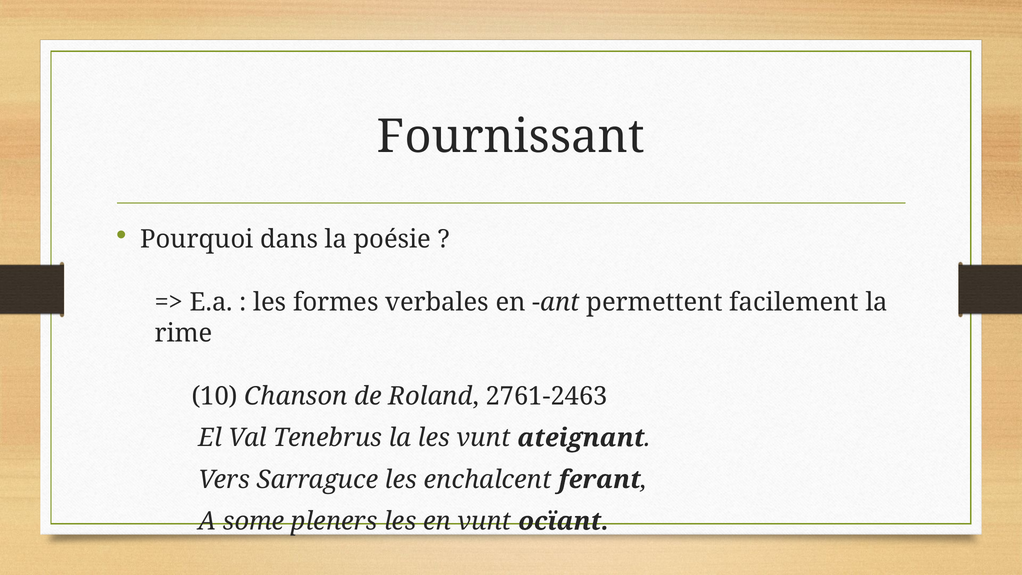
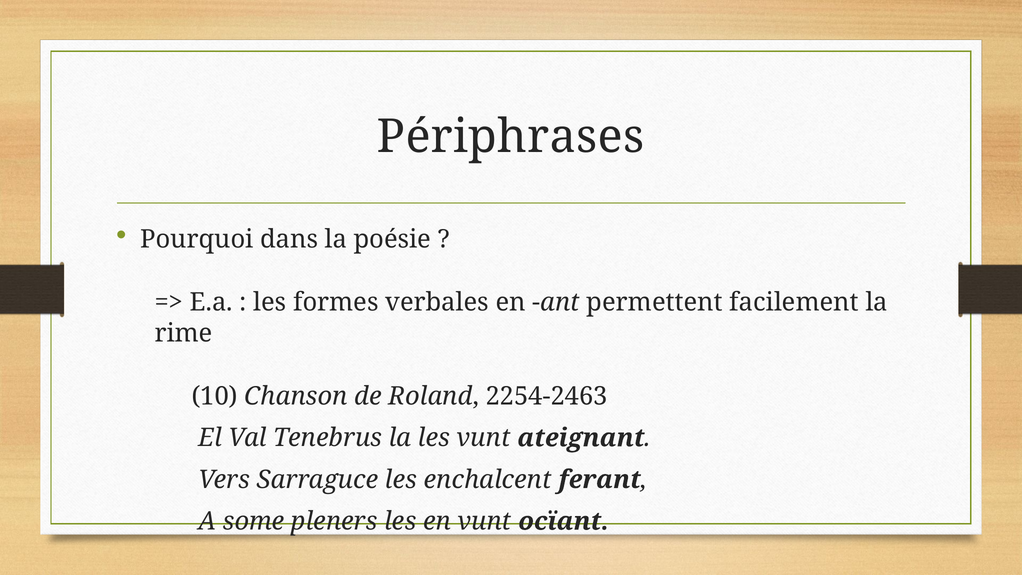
Fournissant: Fournissant -> Périphrases (511, 137)
2761-2463: 2761-2463 -> 2254-2463 (547, 396)
